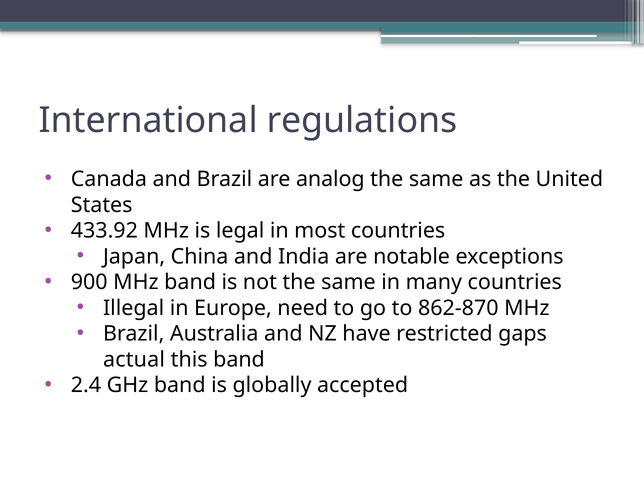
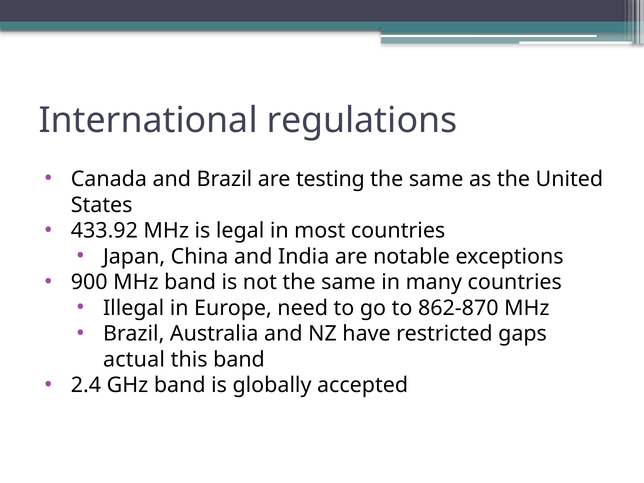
analog: analog -> testing (330, 179)
